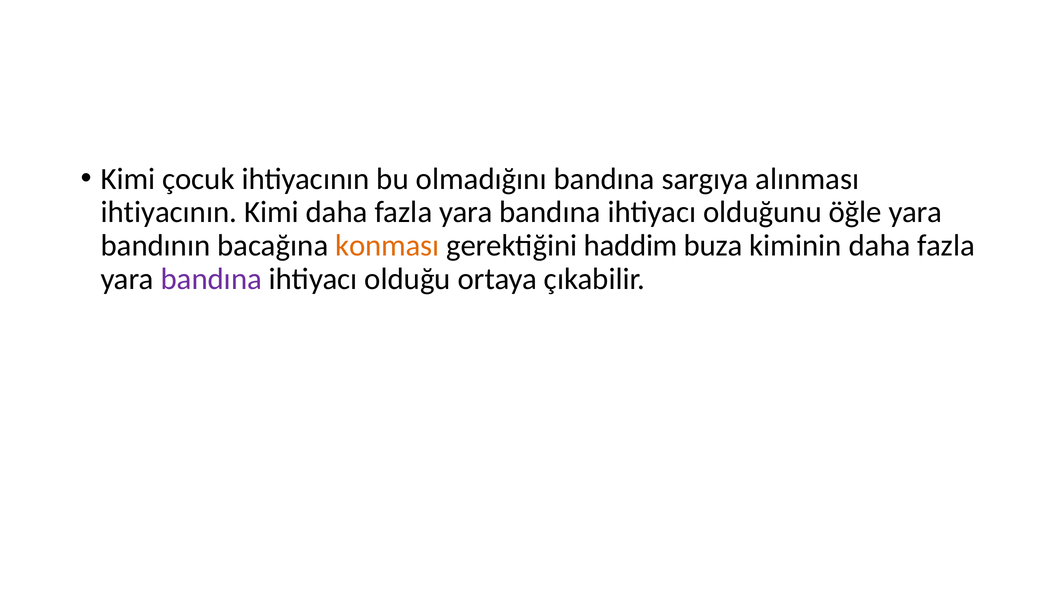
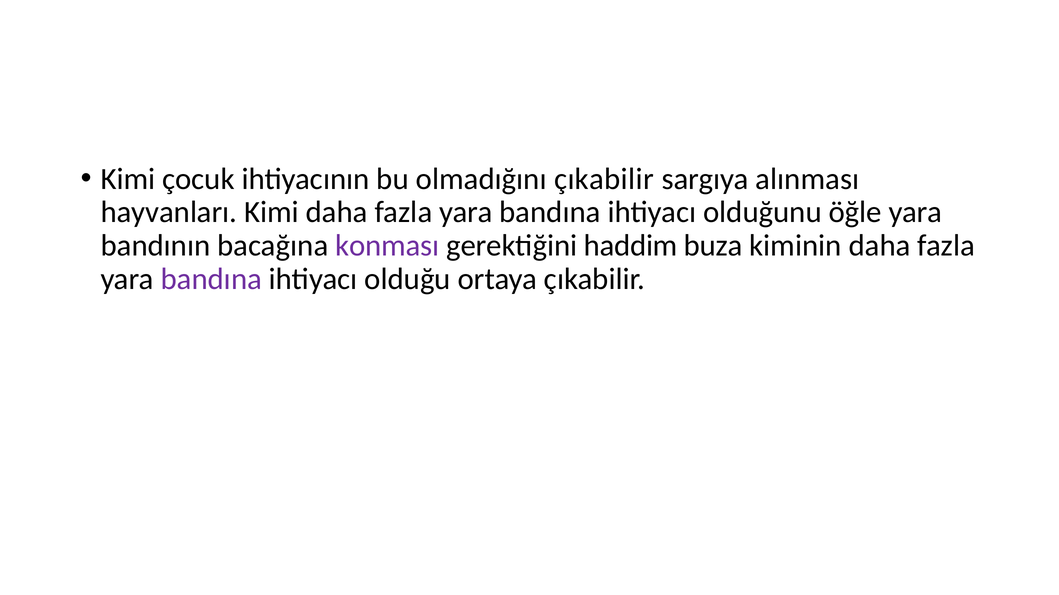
olmadığını bandına: bandına -> çıkabilir (604, 179)
ihtiyacının: ihtiyacının -> hayvanları (169, 212)
konması colour: orange -> purple (387, 246)
